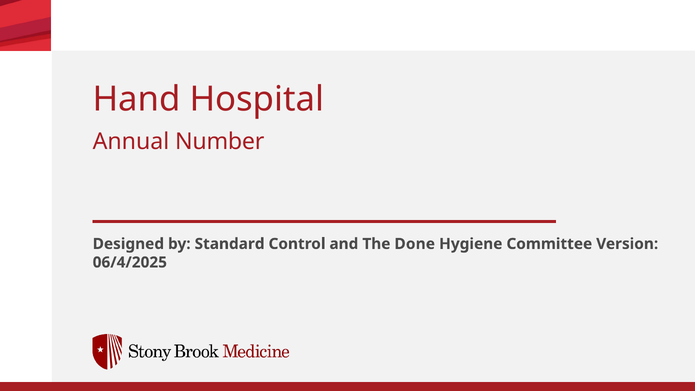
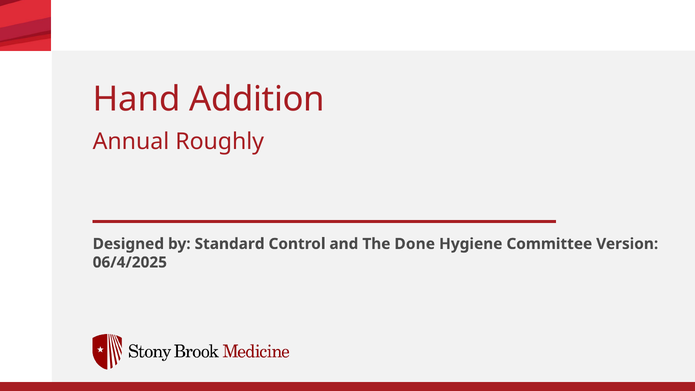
Hospital: Hospital -> Addition (257, 100)
Number: Number -> Roughly (220, 141)
